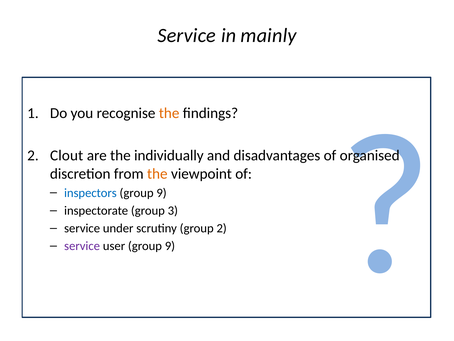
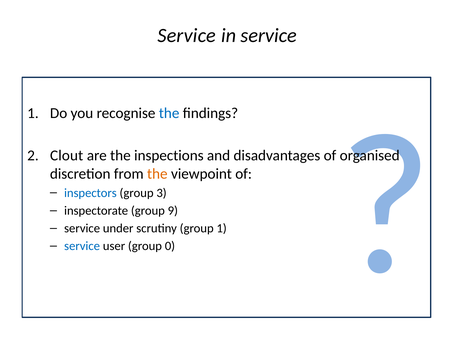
in mainly: mainly -> service (269, 36)
the colour: orange -> blue (169, 113)
individually: individually -> inspections (169, 155)
9: 9 -> 3 (162, 193)
3: 3 -> 9 (173, 210)
group 2: 2 -> 1 (222, 228)
service colour: purple -> blue (82, 246)
user group 9: 9 -> 0 (170, 246)
